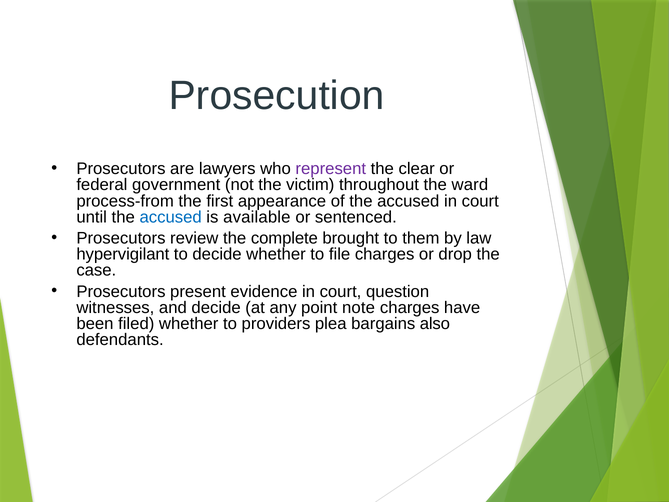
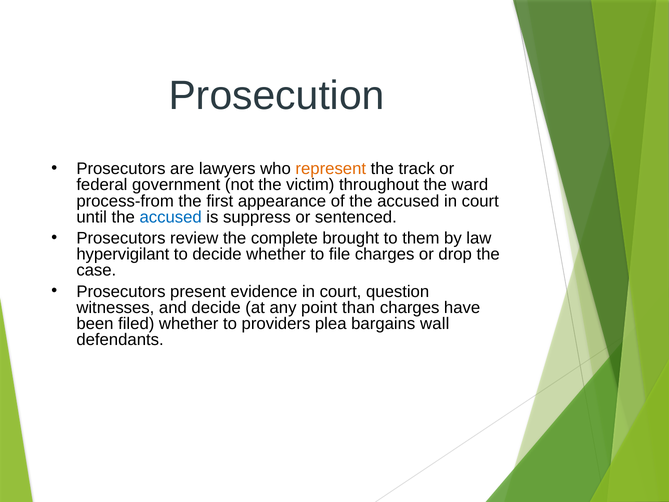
represent colour: purple -> orange (331, 169)
clear: clear -> track (417, 169)
available: available -> suppress (257, 217)
note: note -> than (359, 307)
also: also -> wall (435, 323)
